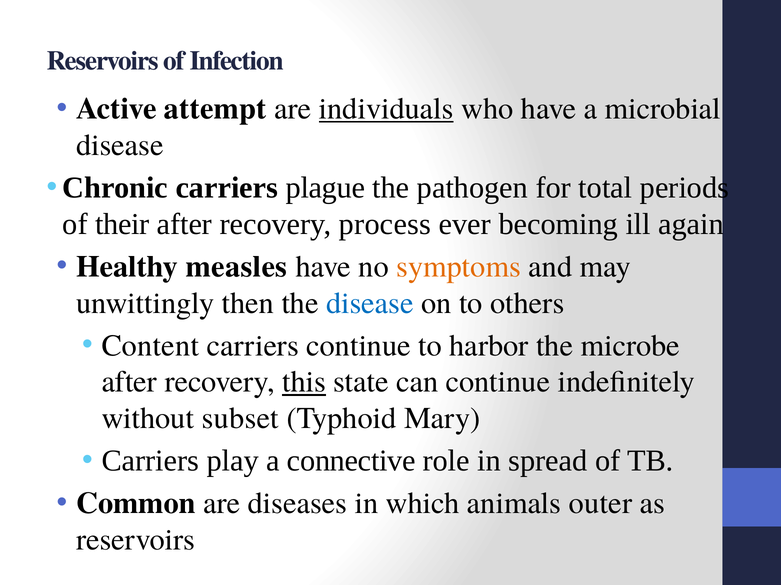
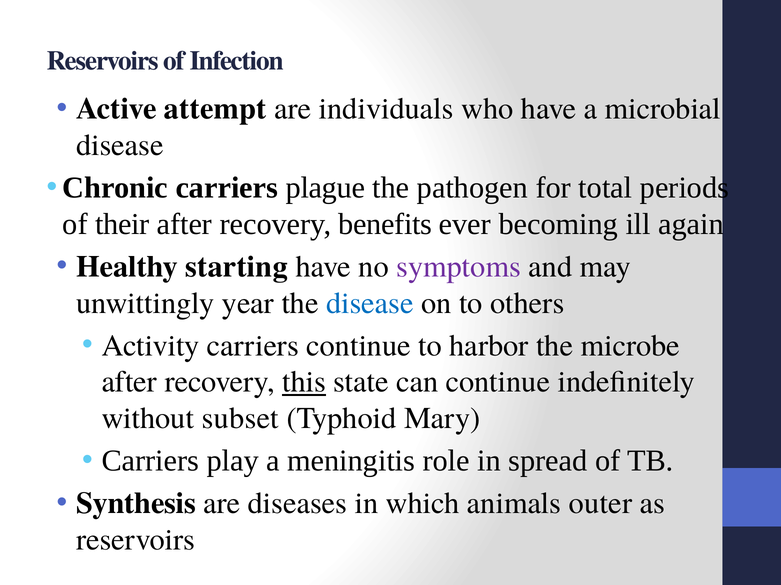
individuals underline: present -> none (386, 109)
process: process -> benefits (385, 224)
measles: measles -> starting (237, 267)
symptoms colour: orange -> purple (459, 267)
then: then -> year (248, 303)
Content: Content -> Activity (150, 346)
connective: connective -> meningitis (351, 461)
Common: Common -> Synthesis (136, 504)
